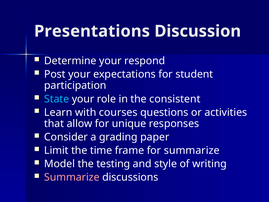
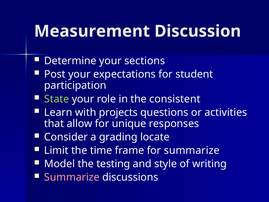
Presentations: Presentations -> Measurement (92, 31)
respond: respond -> sections (145, 61)
State colour: light blue -> light green (57, 99)
courses: courses -> projects (118, 112)
paper: paper -> locate (155, 137)
